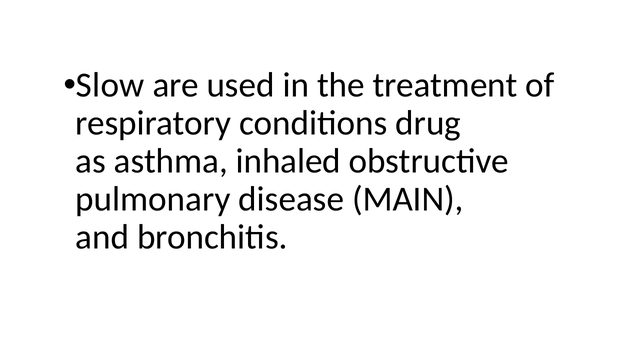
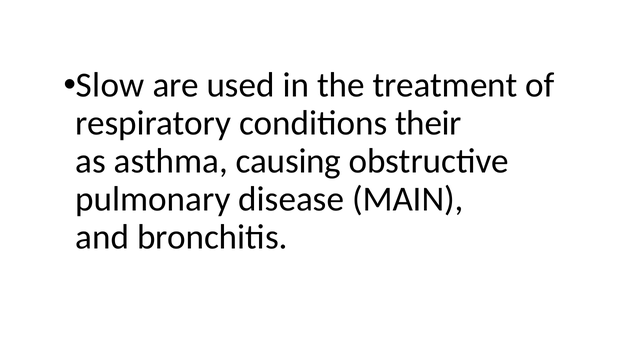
drug: drug -> their (428, 123)
inhaled: inhaled -> causing (288, 161)
